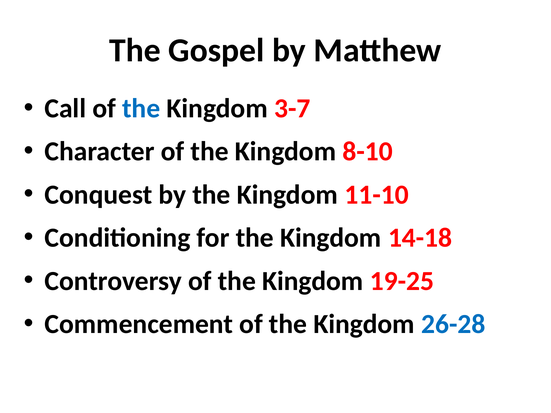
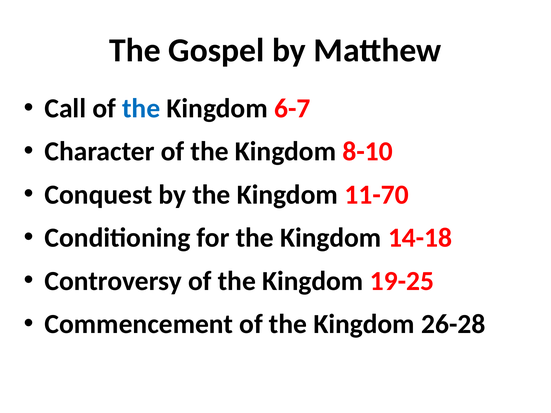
3-7: 3-7 -> 6-7 (292, 108)
11-10: 11-10 -> 11-70 (377, 195)
26-28 colour: blue -> black (453, 324)
